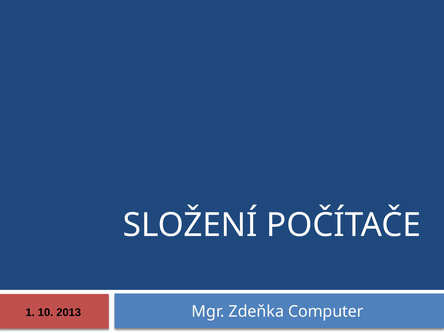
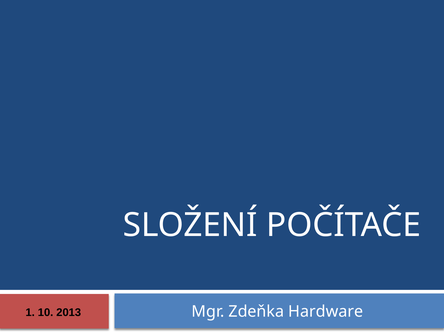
Computer: Computer -> Hardware (326, 312)
